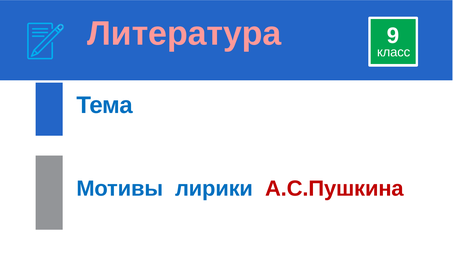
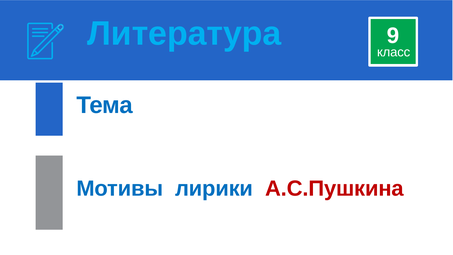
Литература colour: pink -> light blue (184, 33)
